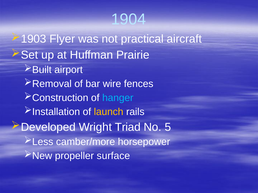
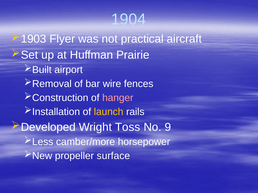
hanger colour: light blue -> pink (118, 98)
Triad: Triad -> Toss (128, 127)
5: 5 -> 9 (168, 127)
